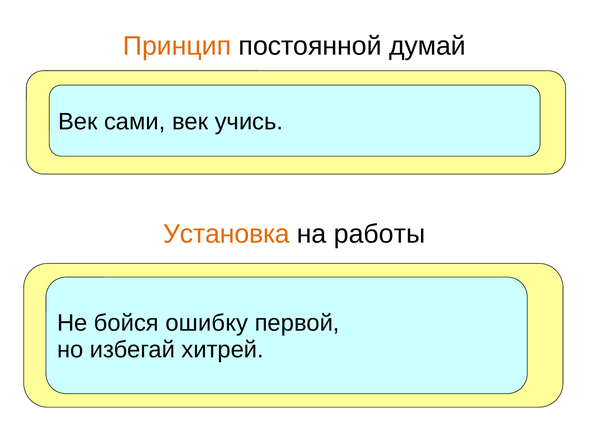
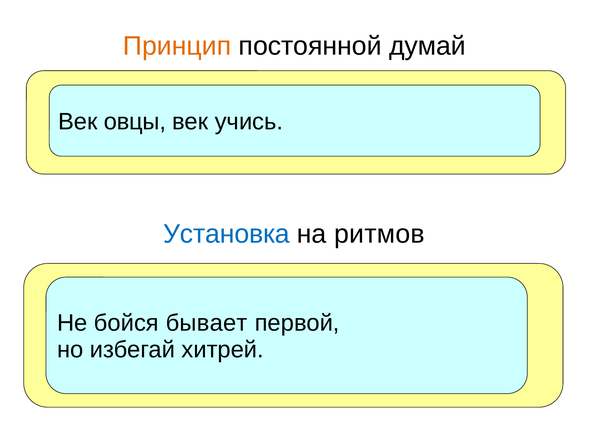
сами: сами -> овцы (135, 121)
Установка colour: orange -> blue (226, 234)
работы: работы -> ритмов (379, 234)
ошибку: ошибку -> бывает (207, 323)
